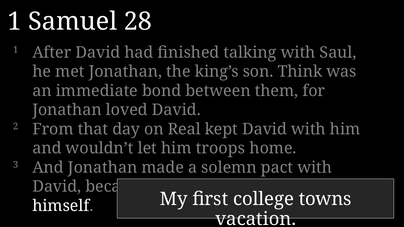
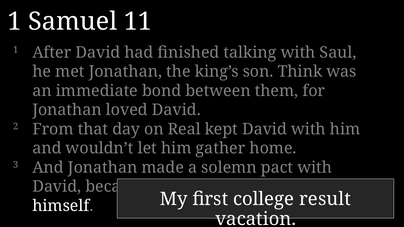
28: 28 -> 11 (138, 22)
troops: troops -> gather (221, 148)
towns: towns -> result (325, 199)
